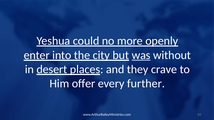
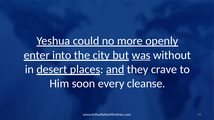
and underline: none -> present (115, 70)
offer: offer -> soon (84, 84)
further: further -> cleanse (146, 84)
